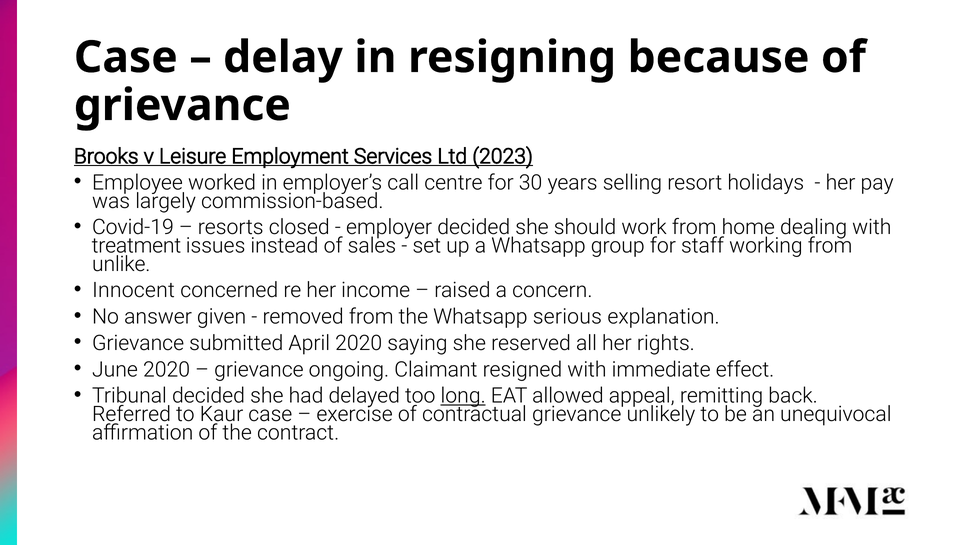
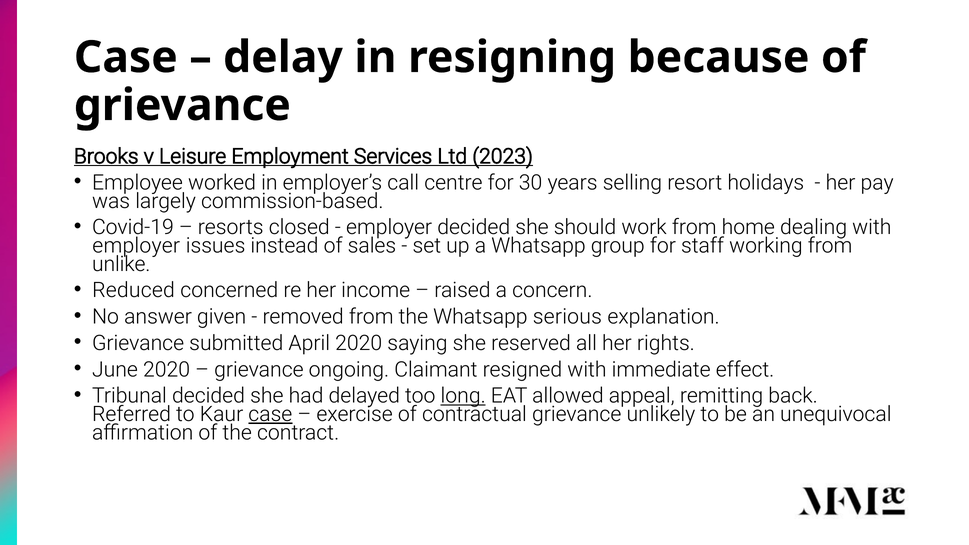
treatment: treatment -> employer (136, 246)
Innocent: Innocent -> Reduced (134, 290)
case underline: none -> present (270, 414)
